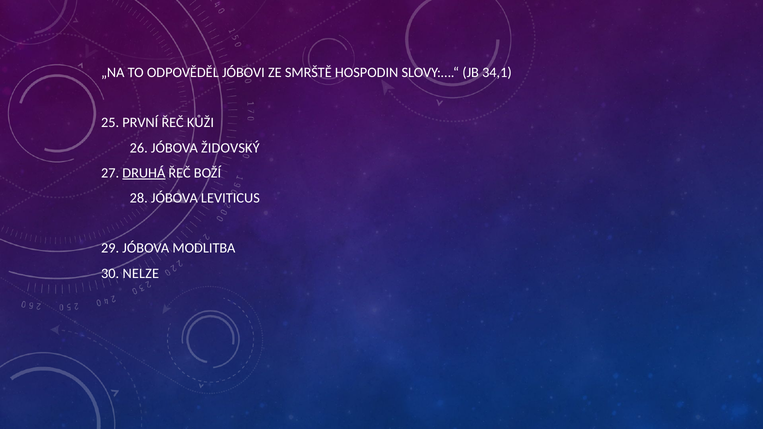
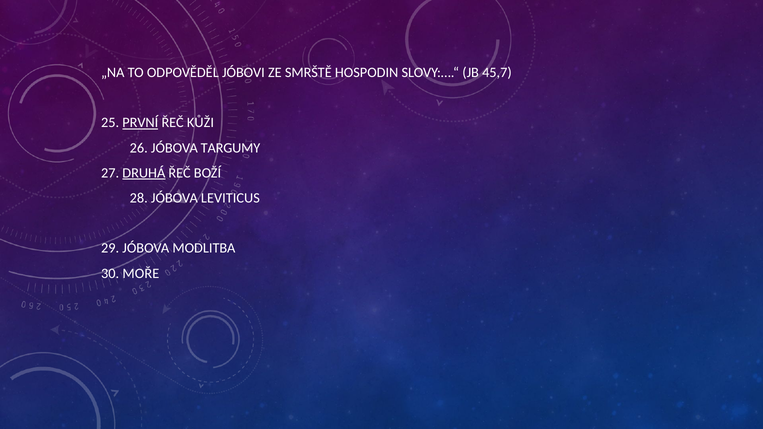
34,1: 34,1 -> 45,7 (497, 73)
PRVNÍ underline: none -> present (140, 123)
ŽIDOVSKÝ: ŽIDOVSKÝ -> TARGUMY (230, 148)
NELZE: NELZE -> MOŘE (141, 273)
